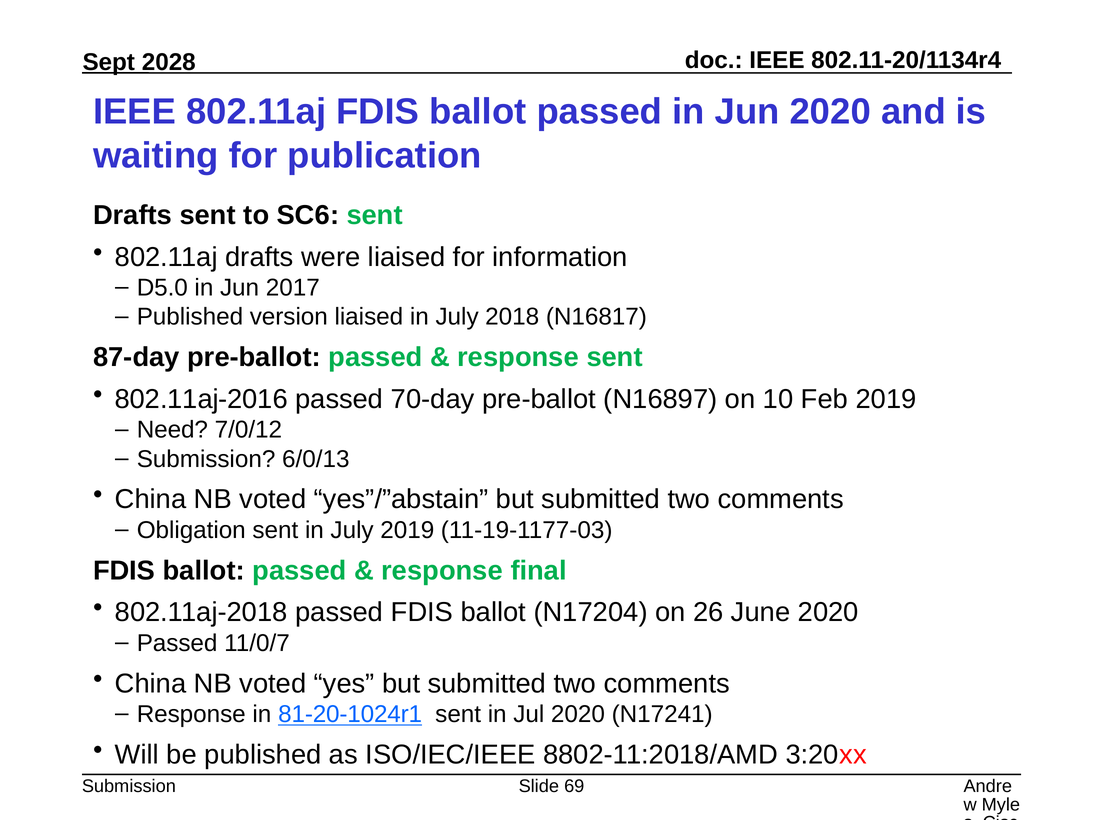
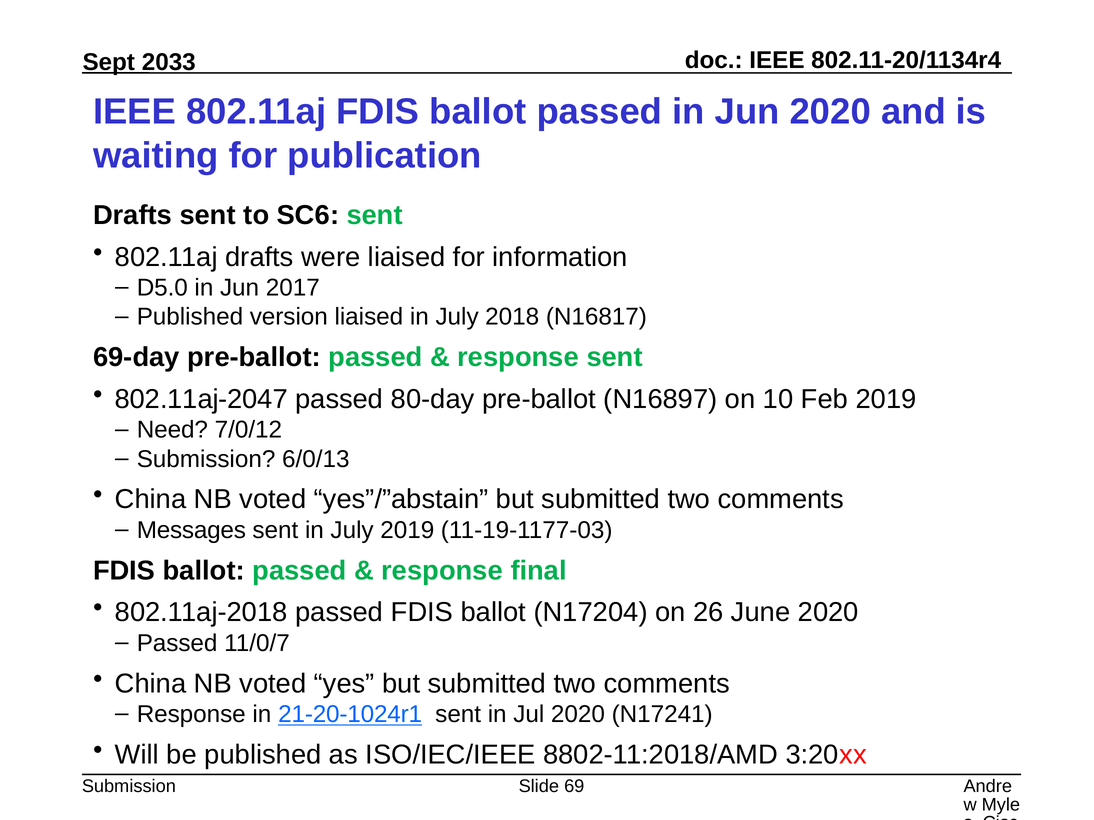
2028: 2028 -> 2033 (169, 62)
87-day: 87-day -> 69-day (136, 358)
802.11aj-2016: 802.11aj-2016 -> 802.11aj-2047 (201, 399)
70-day: 70-day -> 80-day (433, 399)
Obligation: Obligation -> Messages (191, 530)
81-20-1024r1: 81-20-1024r1 -> 21-20-1024r1 (350, 715)
